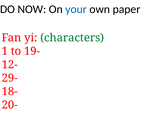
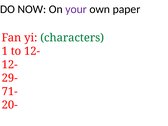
your colour: blue -> purple (76, 9)
to 19-: 19- -> 12- (32, 51)
18-: 18- -> 71- (10, 91)
